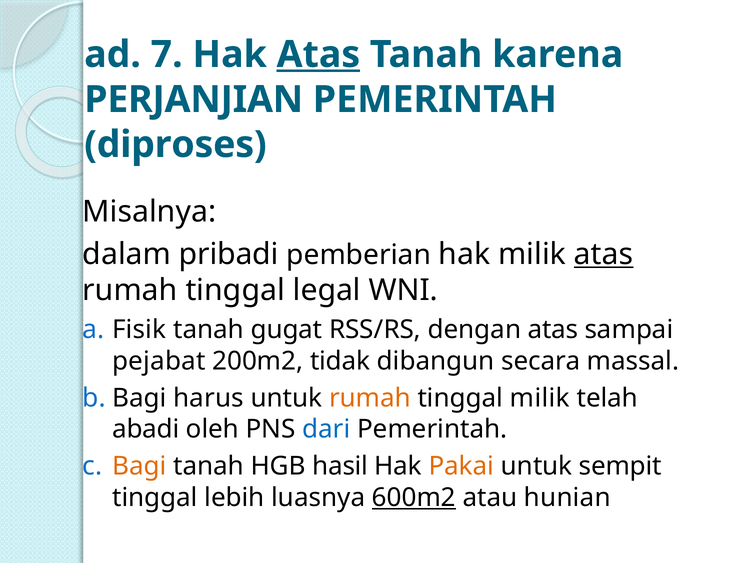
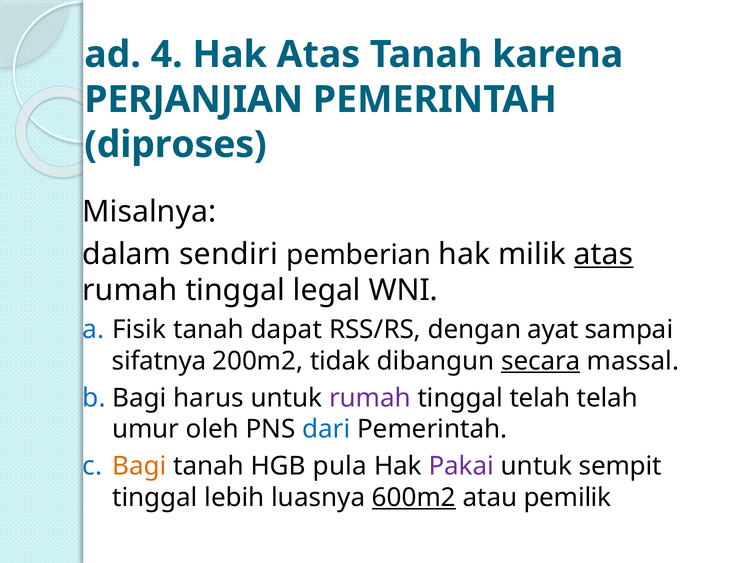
7: 7 -> 4 (167, 55)
Atas underline: present -> none (318, 55)
pribadi: pribadi -> sendiri (228, 254)
gugat: gugat -> dapat (286, 330)
dengan atas: atas -> ayat (553, 330)
pejabat: pejabat -> sifatnya (159, 361)
secara underline: none -> present (541, 361)
rumah colour: orange -> purple (370, 398)
tinggal milik: milik -> telah (540, 398)
abadi: abadi -> umur (146, 429)
hasil: hasil -> pula (340, 466)
Pakai colour: orange -> purple (461, 466)
hunian: hunian -> pemilik (568, 498)
